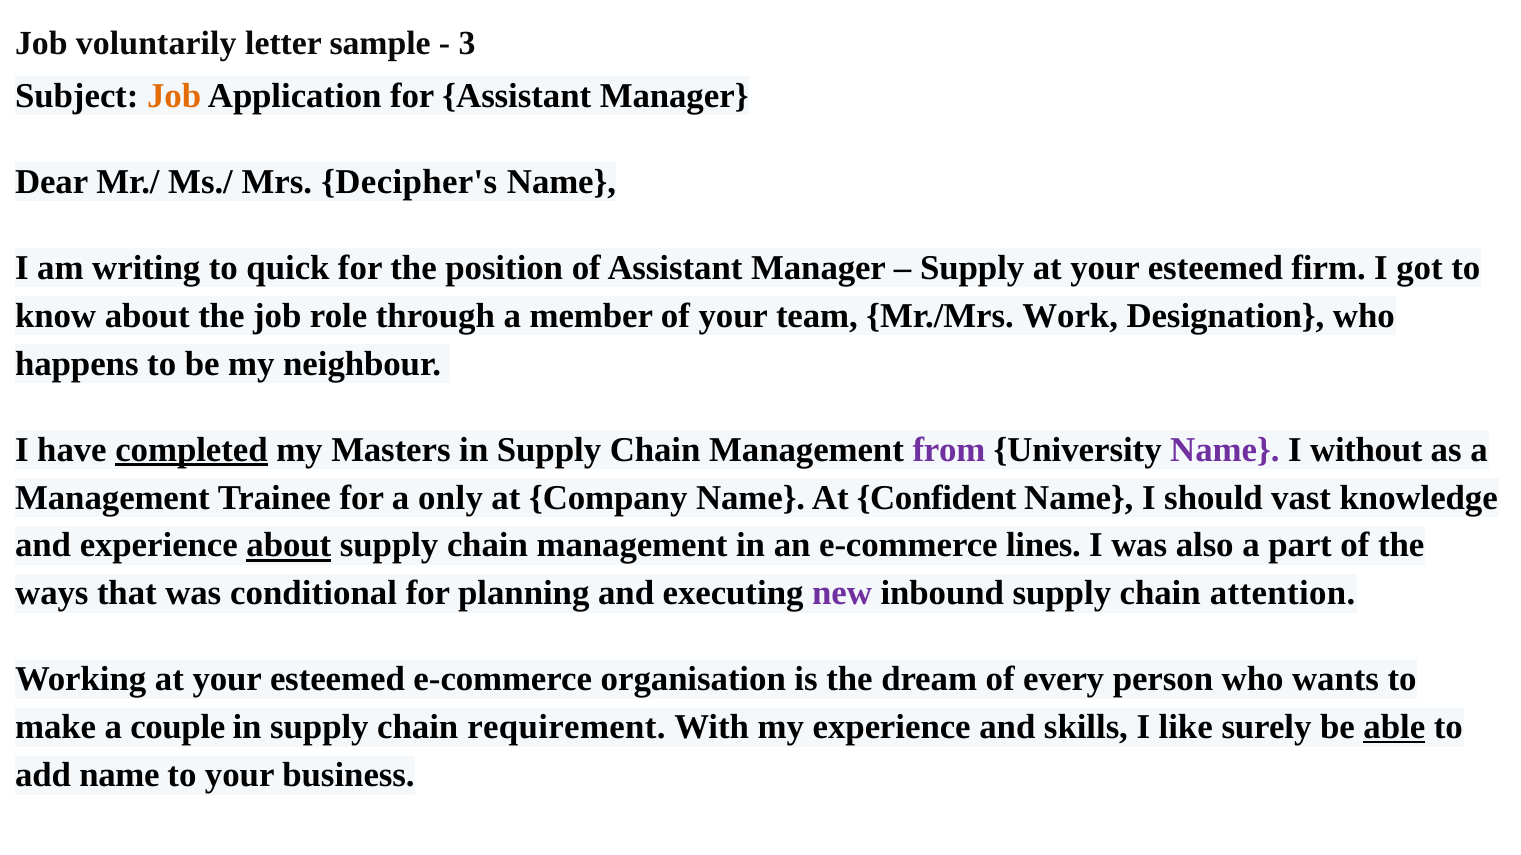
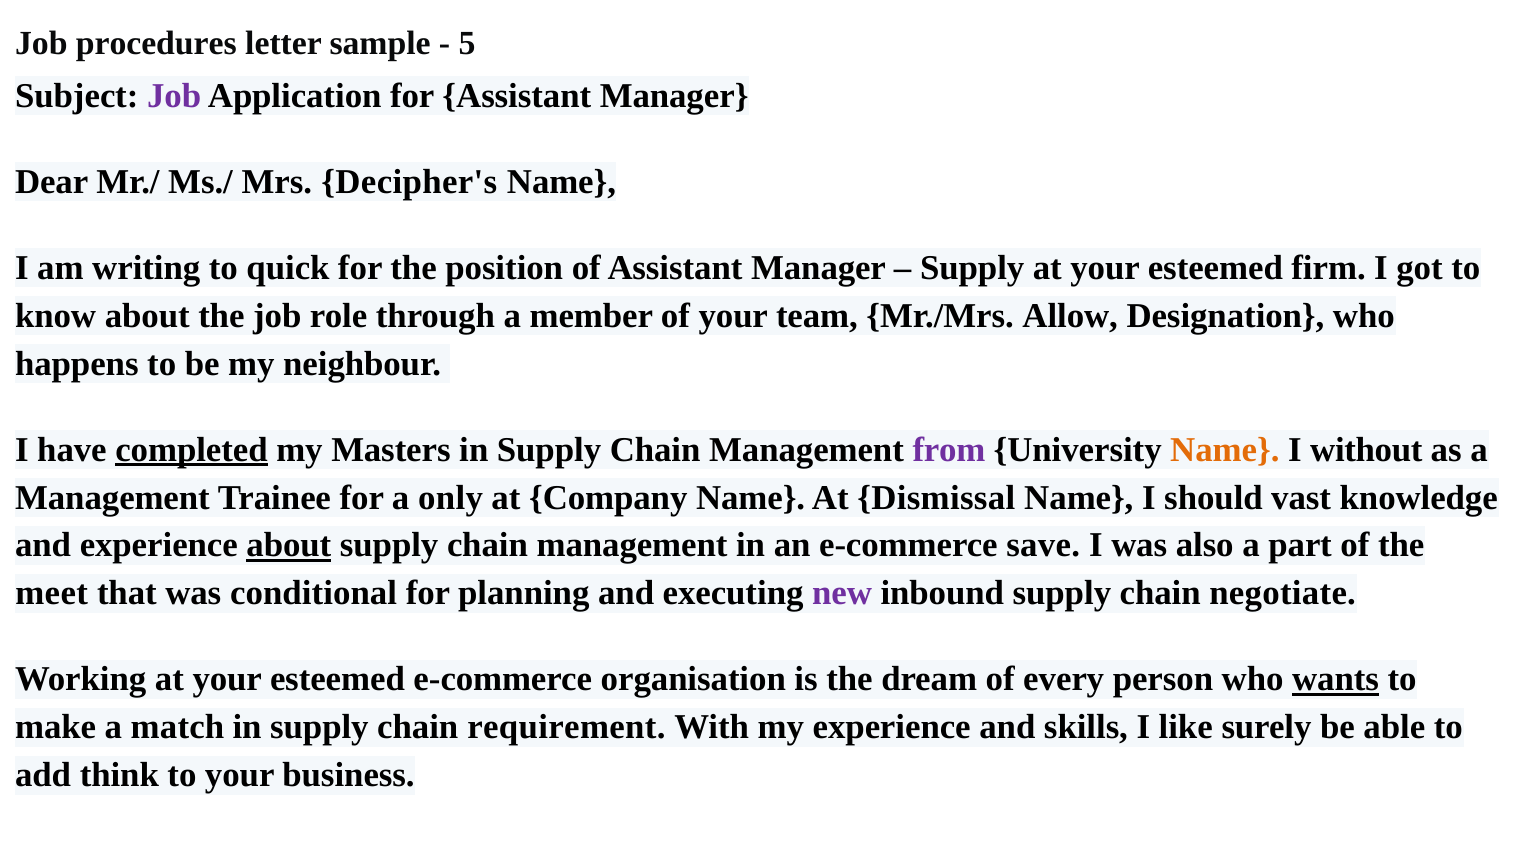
voluntarily: voluntarily -> procedures (156, 44)
3: 3 -> 5 (467, 44)
Job colour: orange -> purple (174, 96)
Work: Work -> Allow (1070, 316)
Name colour: purple -> orange (1225, 450)
Confident: Confident -> Dismissal (936, 498)
lines: lines -> save (1043, 546)
ways: ways -> meet (52, 594)
attention: attention -> negotiate (1283, 594)
wants underline: none -> present (1336, 680)
couple: couple -> match (177, 728)
able underline: present -> none (1394, 728)
add name: name -> think (119, 776)
